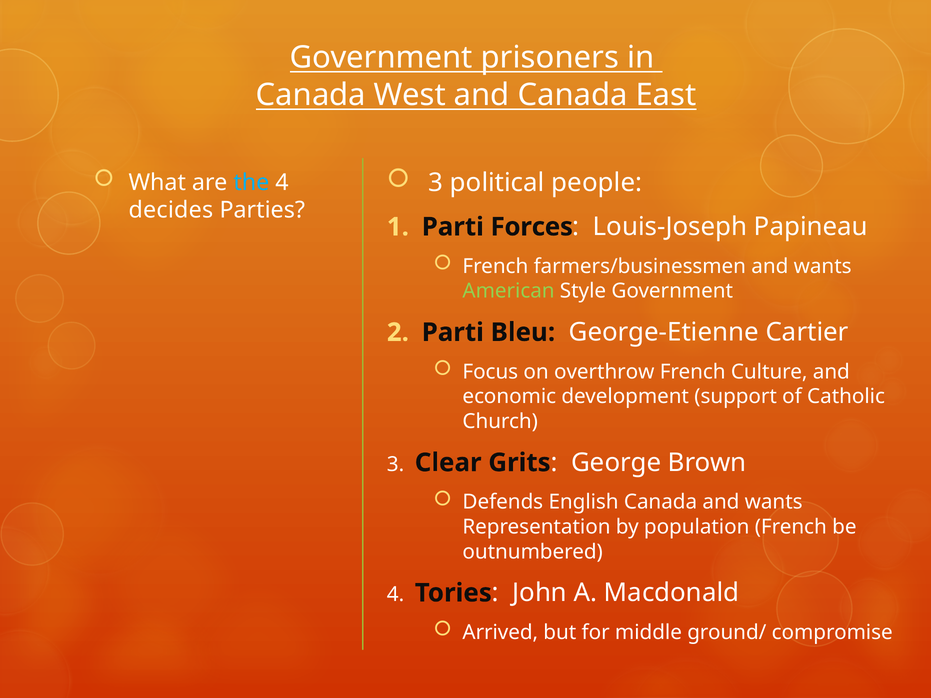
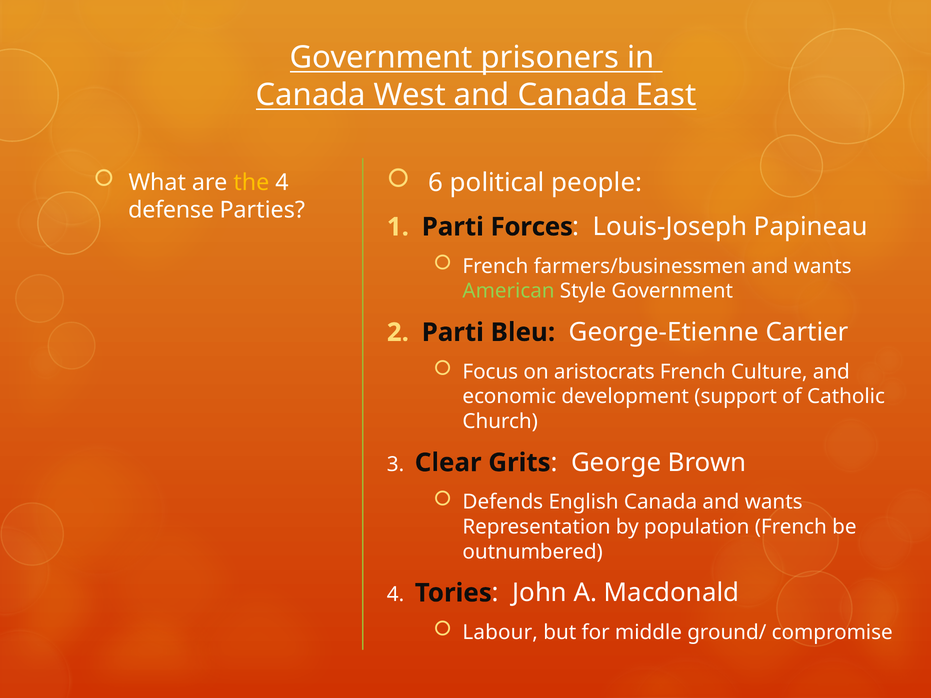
3: 3 -> 6 (436, 183)
the colour: light blue -> yellow (251, 182)
decides: decides -> defense (171, 210)
overthrow: overthrow -> aristocrats (604, 372)
Arrived: Arrived -> Labour (500, 633)
